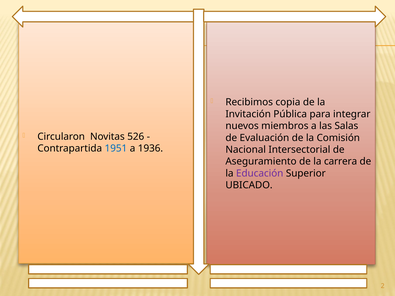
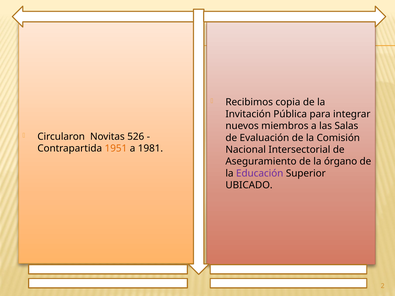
1951 colour: blue -> orange (116, 149)
1936: 1936 -> 1981 (150, 149)
carrera: carrera -> órgano (341, 162)
